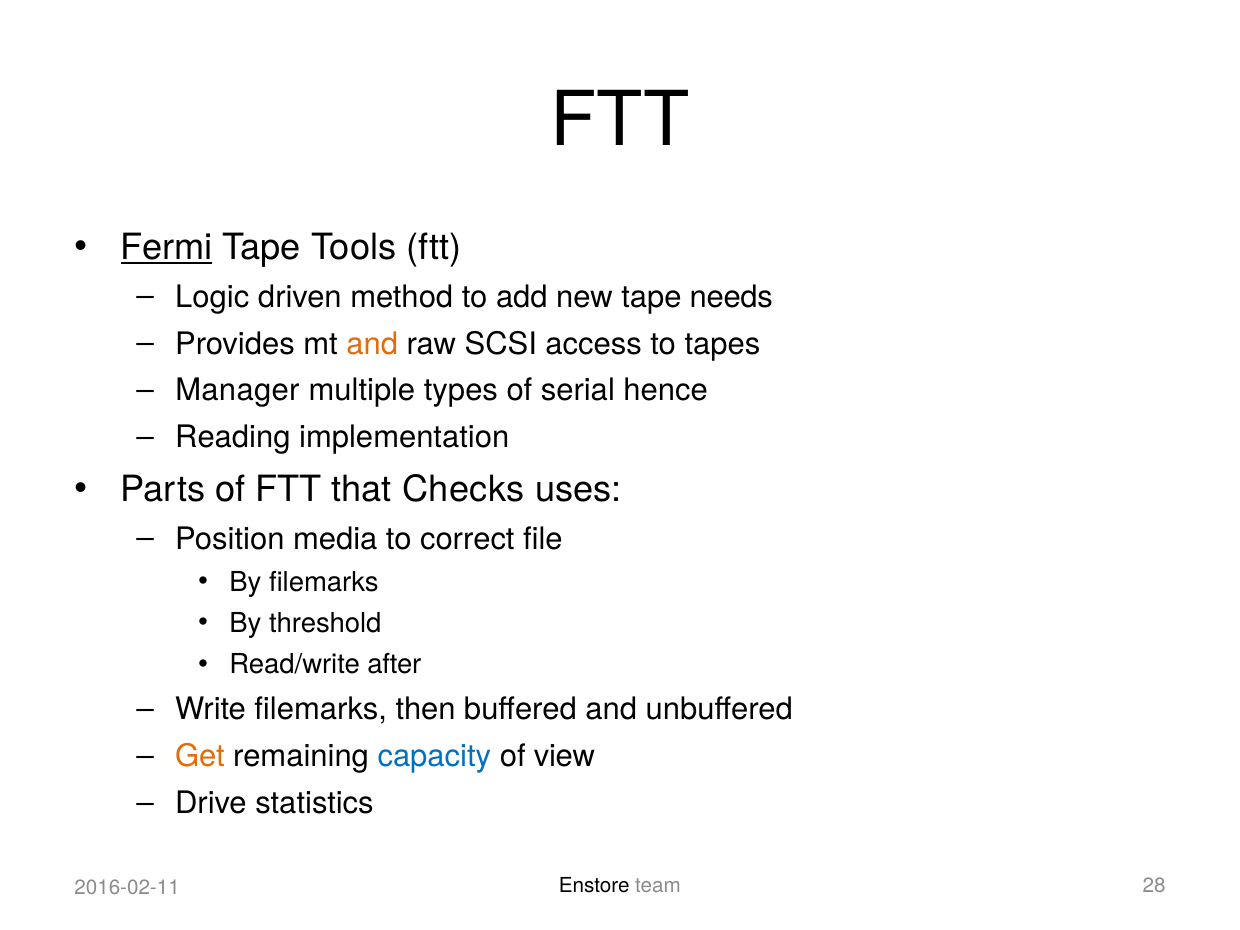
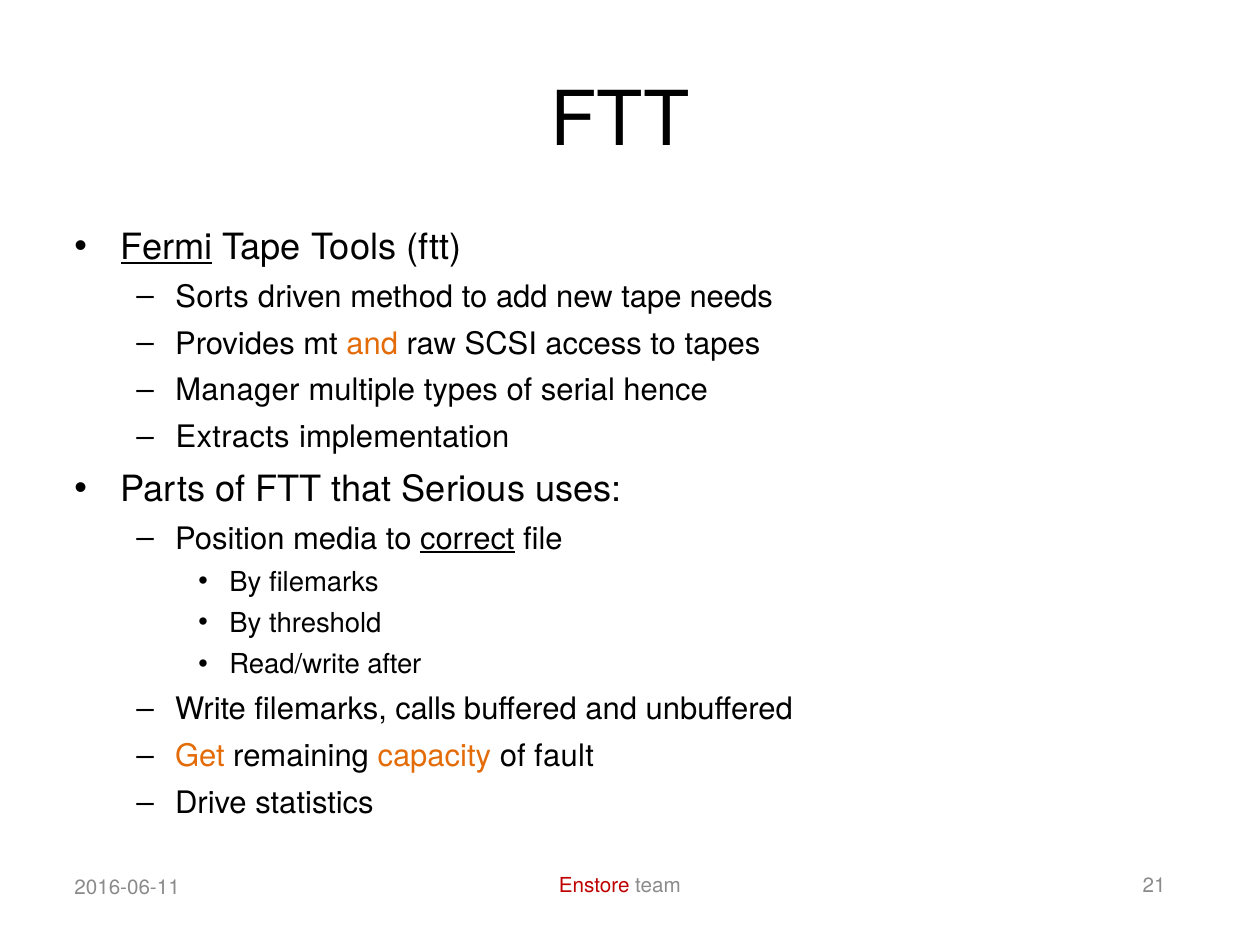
Logic: Logic -> Sorts (212, 297)
Reading: Reading -> Extracts (233, 438)
Checks: Checks -> Serious (464, 489)
correct underline: none -> present (467, 539)
then: then -> calls (426, 710)
capacity colour: blue -> orange (434, 757)
view: view -> fault (564, 757)
Enstore colour: black -> red (594, 886)
28: 28 -> 21 (1154, 886)
2016-02-11: 2016-02-11 -> 2016-06-11 (127, 888)
